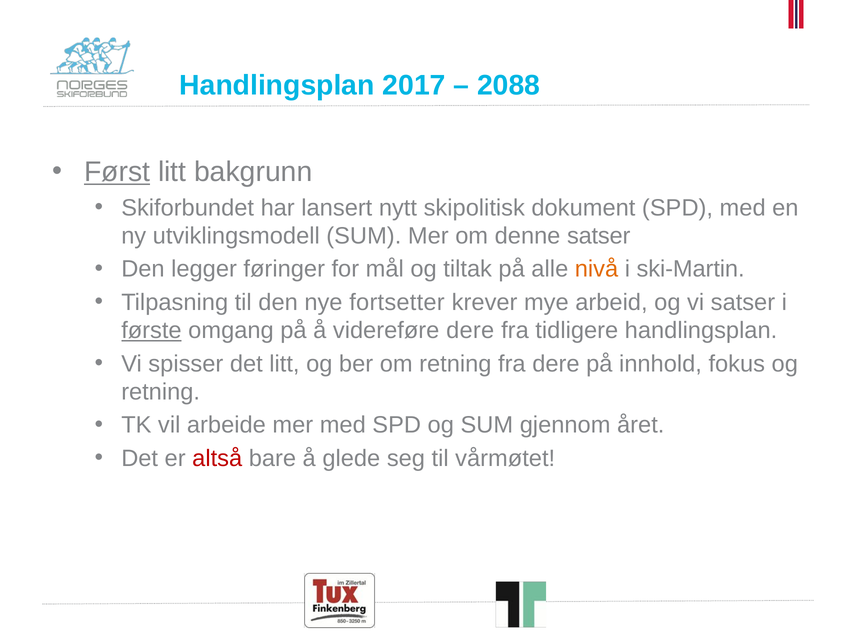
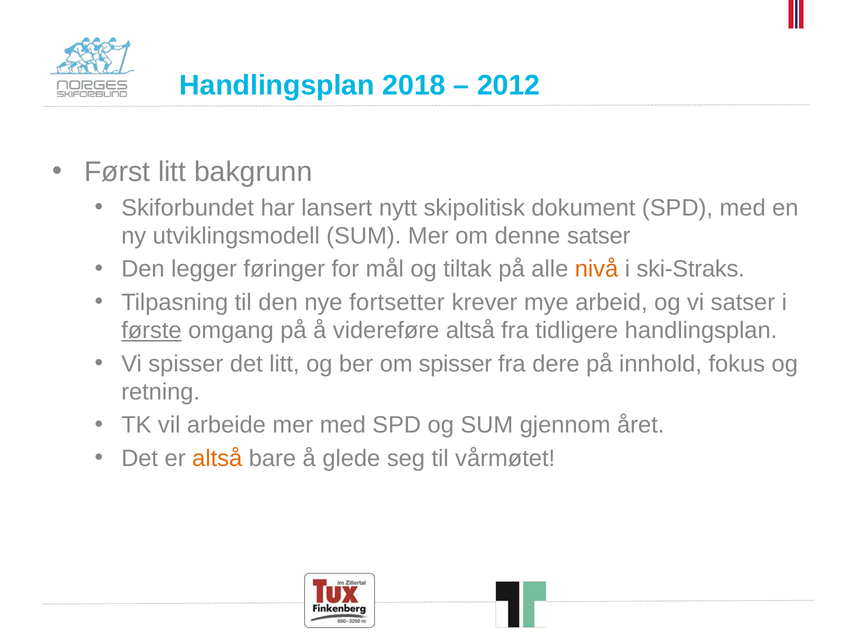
2017: 2017 -> 2018 (414, 85)
2088: 2088 -> 2012 (509, 85)
Først underline: present -> none (117, 172)
ski-Martin: ski-Martin -> ski-Straks (691, 269)
videreføre dere: dere -> altså (470, 331)
om retning: retning -> spisser (455, 364)
altså colour: red -> orange (217, 458)
